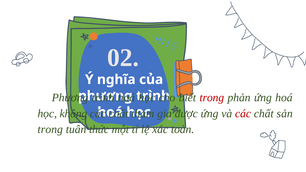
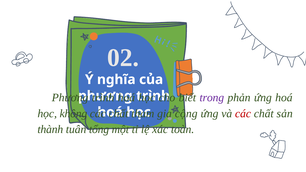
trong colour: red -> purple (212, 98)
được: được -> cộng (186, 114)
trong: trong -> thành (50, 129)
thức: thức -> tổng (99, 129)
